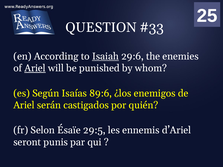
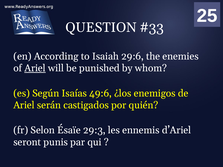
Isaiah underline: present -> none (105, 56)
89:6: 89:6 -> 49:6 (101, 93)
29:5: 29:5 -> 29:3 (94, 130)
